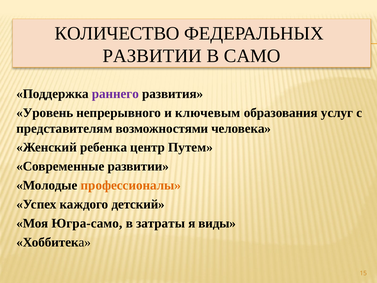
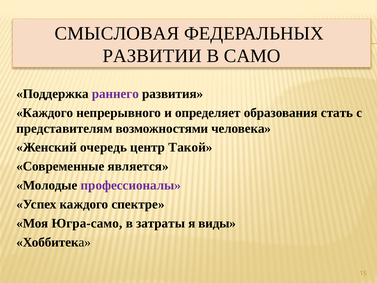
КОЛИЧЕСТВО: КОЛИЧЕСТВО -> СМЫСЛОВАЯ (117, 33)
Уровень: Уровень -> Каждого (45, 113)
ключевым: ключевым -> определяет (208, 113)
услуг: услуг -> стать (337, 113)
ребенка: ребенка -> очередь (104, 147)
Путем: Путем -> Такой (190, 147)
Современные развитии: развитии -> является (138, 166)
профессионалы colour: orange -> purple (131, 185)
детский: детский -> спектре (138, 204)
